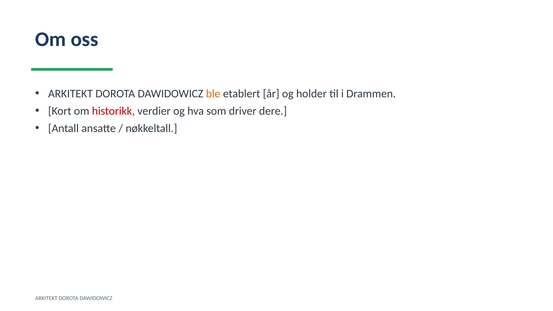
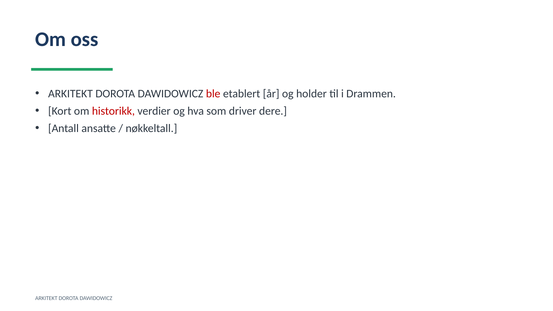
ble colour: orange -> red (213, 94)
